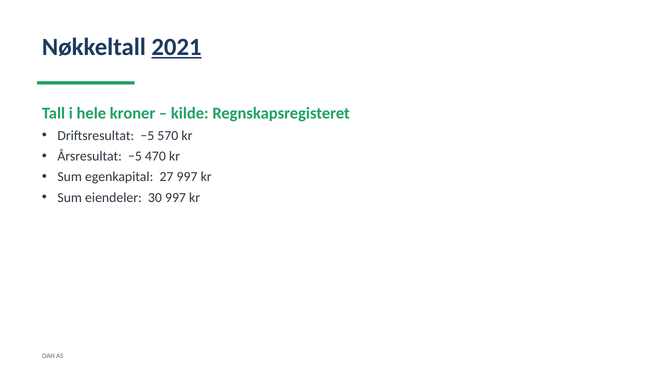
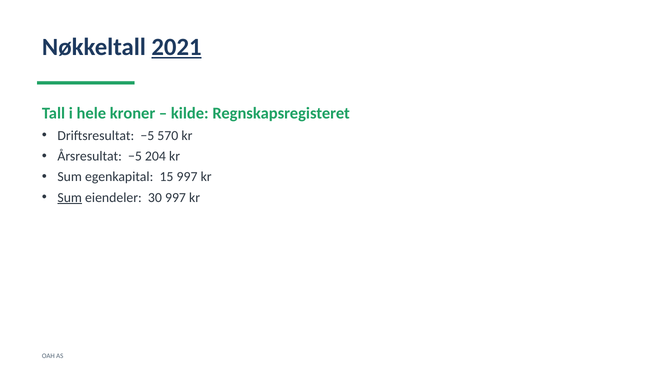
470: 470 -> 204 (155, 156)
27: 27 -> 15 (166, 177)
Sum underline: none -> present (70, 198)
